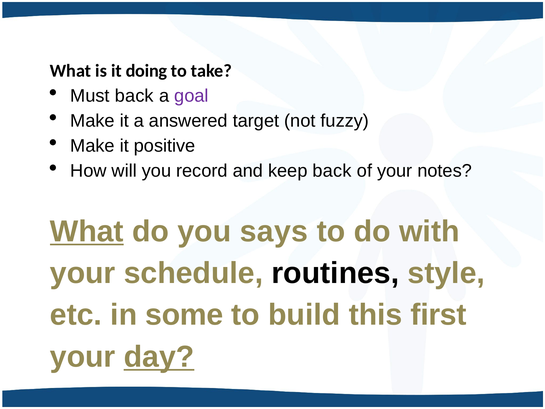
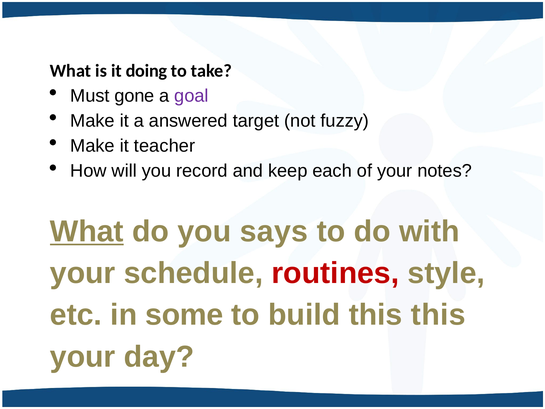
Must back: back -> gone (134, 96)
positive: positive -> teacher (165, 146)
keep back: back -> each (332, 171)
routines colour: black -> red (335, 273)
this first: first -> this (438, 315)
day underline: present -> none (159, 357)
